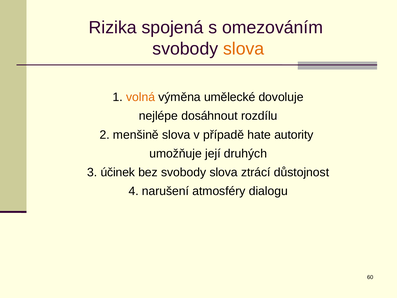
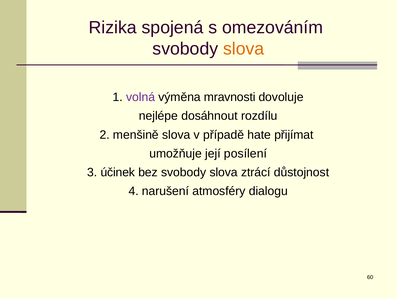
volná colour: orange -> purple (141, 97)
umělecké: umělecké -> mravnosti (230, 97)
autority: autority -> přijímat (294, 135)
druhých: druhých -> posílení (245, 153)
